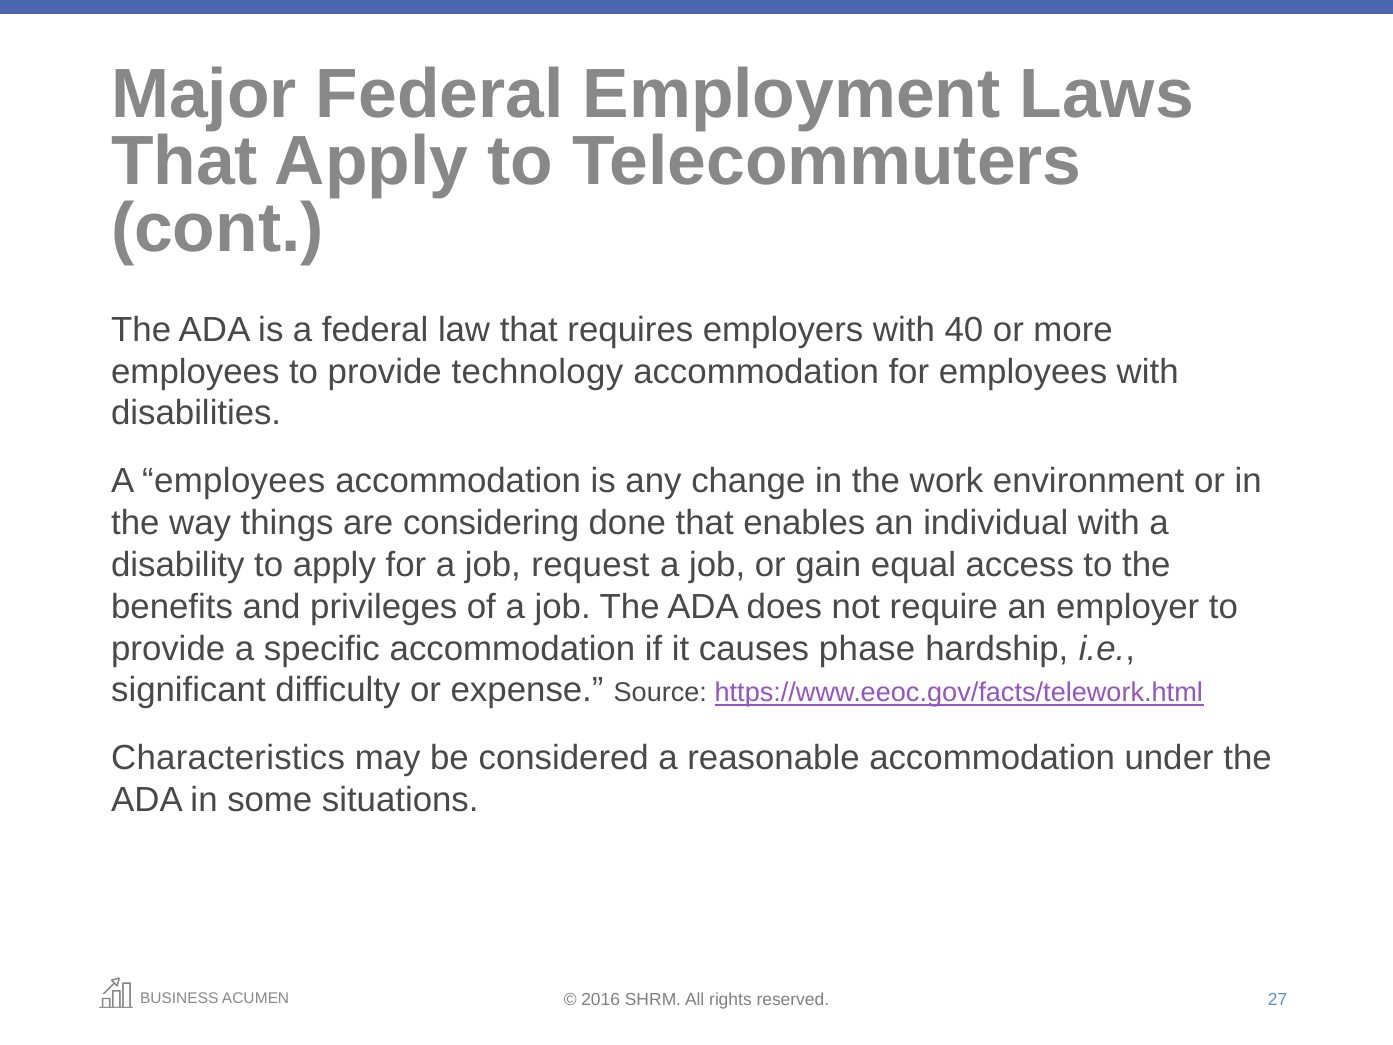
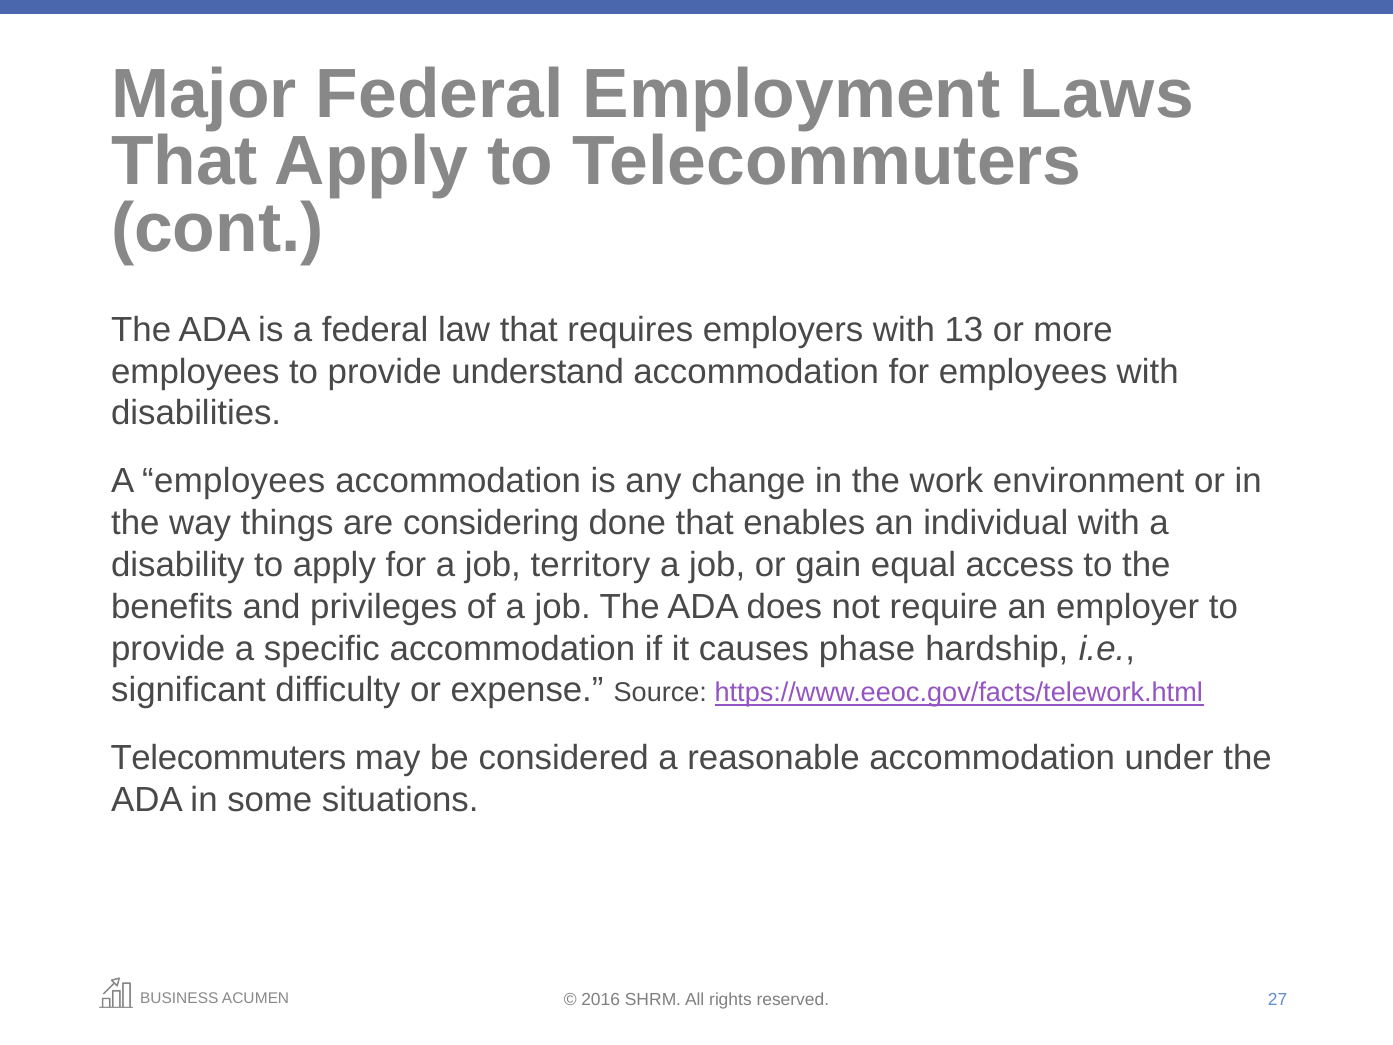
40: 40 -> 13 (964, 330)
technology: technology -> understand (538, 371)
request: request -> territory (590, 565)
Characteristics: Characteristics -> Telecommuters (228, 758)
